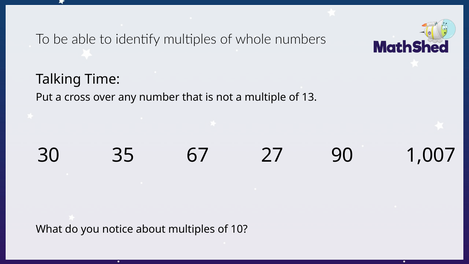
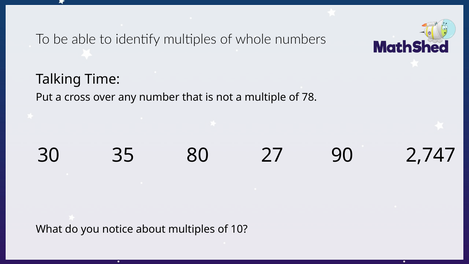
13: 13 -> 78 (309, 97)
67: 67 -> 80 (198, 155)
1,007: 1,007 -> 2,747 (431, 155)
